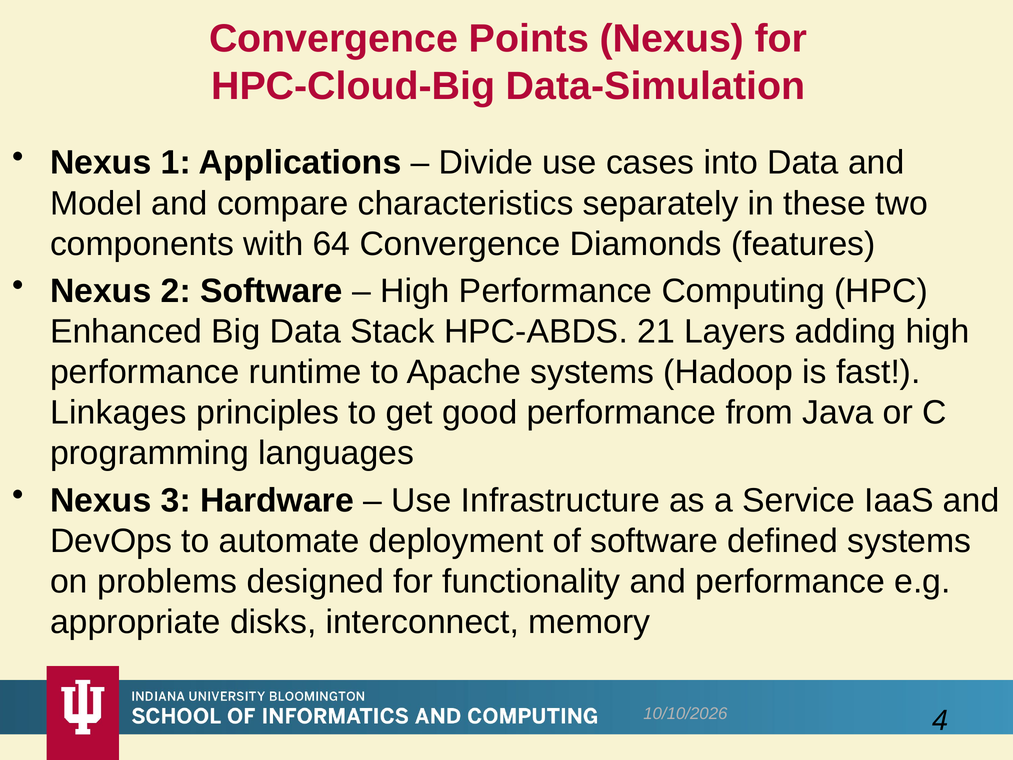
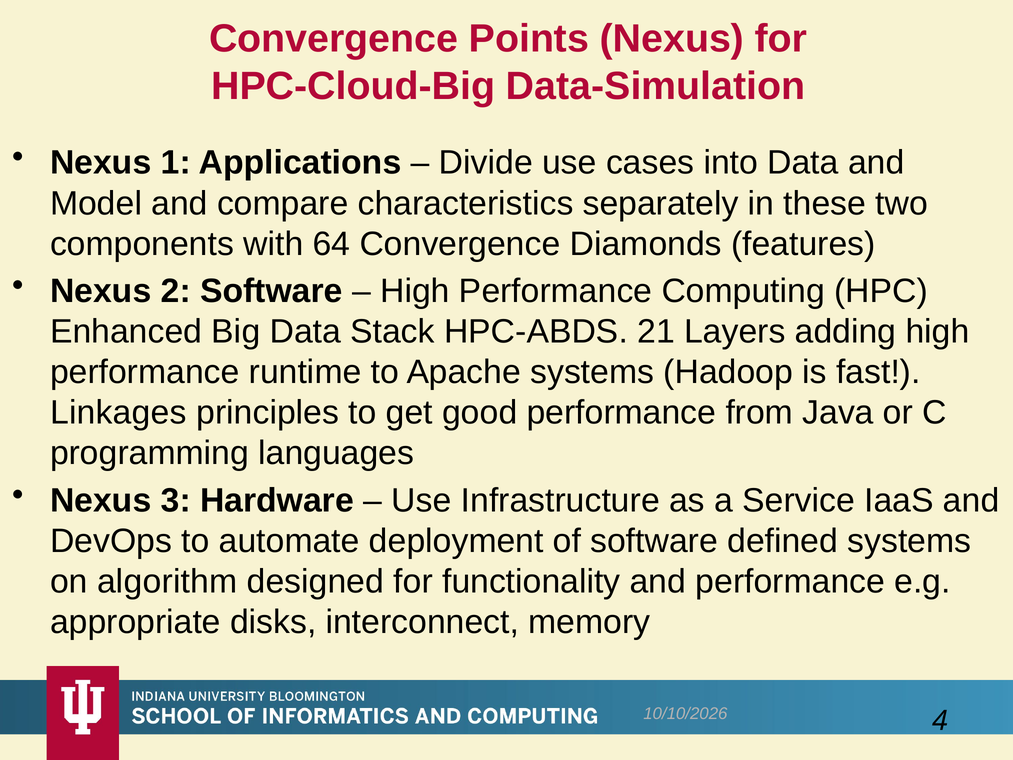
problems: problems -> algorithm (167, 581)
